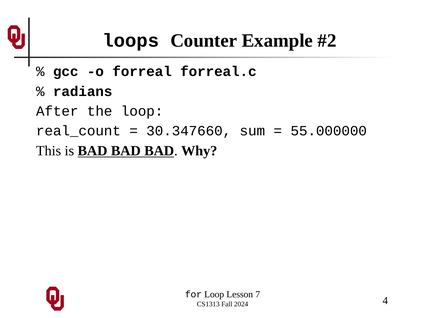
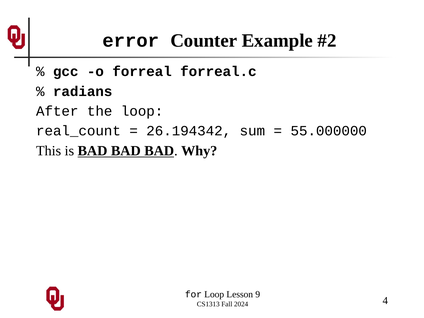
loops: loops -> error (131, 41)
30.347660: 30.347660 -> 26.194342 (189, 131)
7: 7 -> 9 (258, 294)
